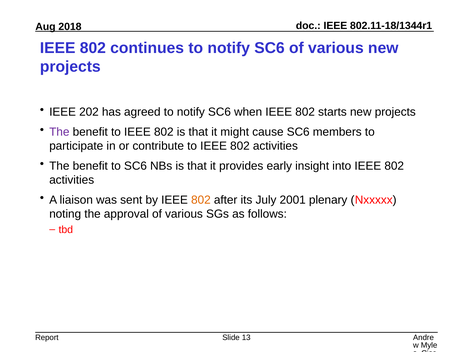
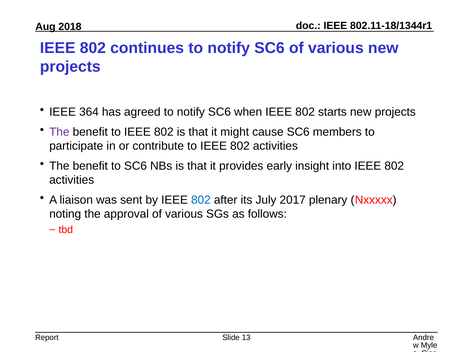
202: 202 -> 364 (89, 112)
802 colour: orange -> blue (201, 200)
2001: 2001 -> 2017 (293, 200)
